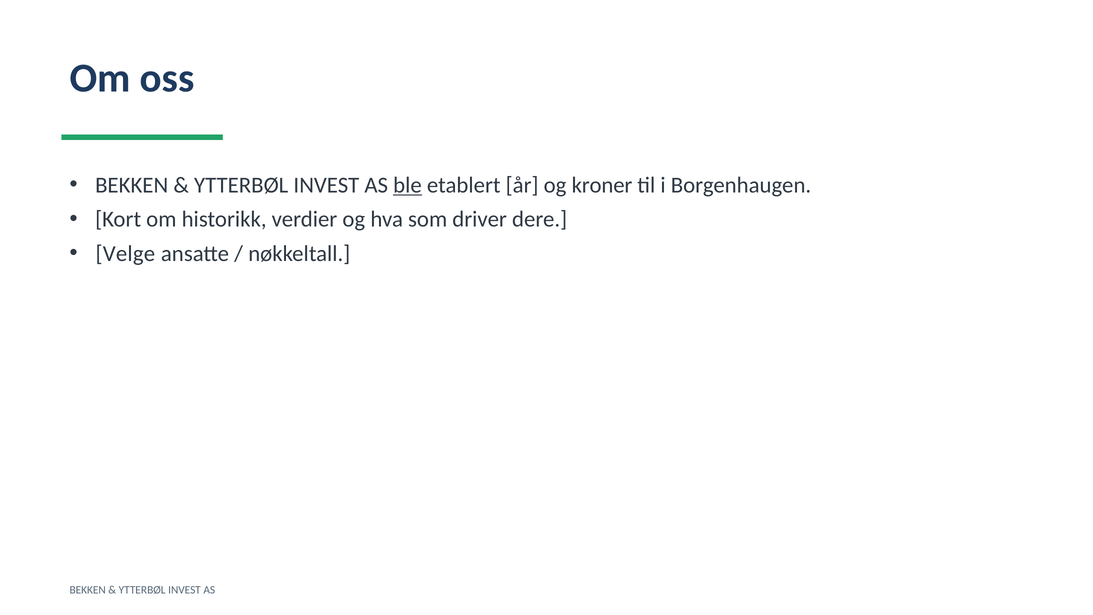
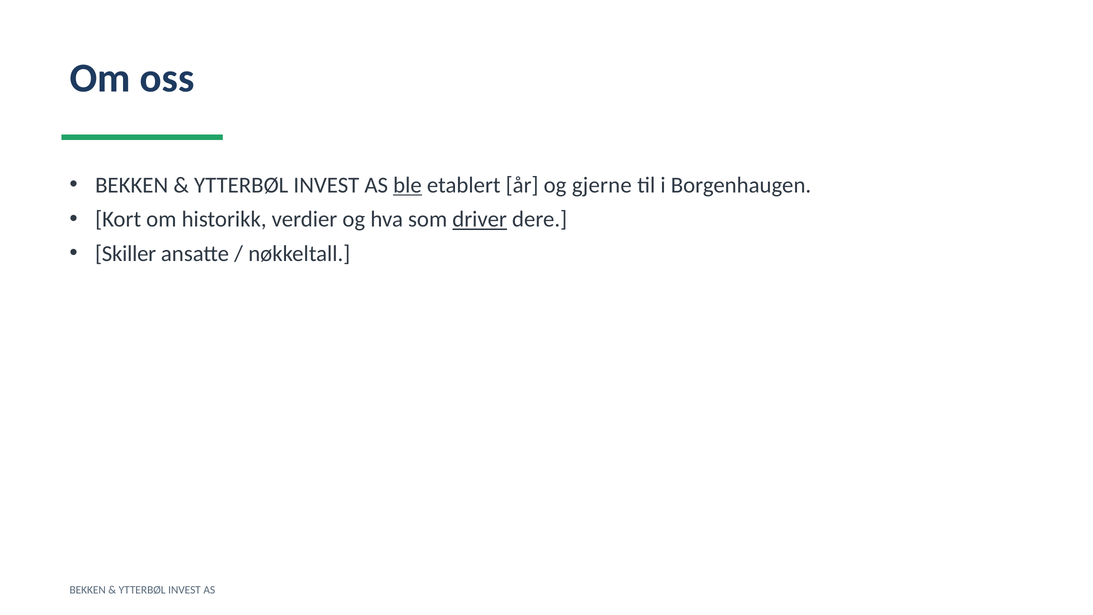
kroner: kroner -> gjerne (602, 185)
driver underline: none -> present (480, 219)
Velge: Velge -> Skiller (126, 253)
